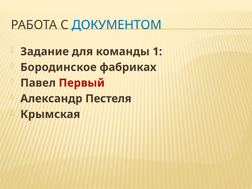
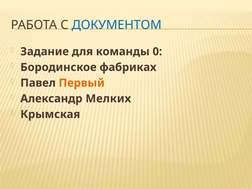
1: 1 -> 0 (157, 52)
Первый colour: red -> orange (82, 83)
Пестеля: Пестеля -> Мелких (108, 99)
